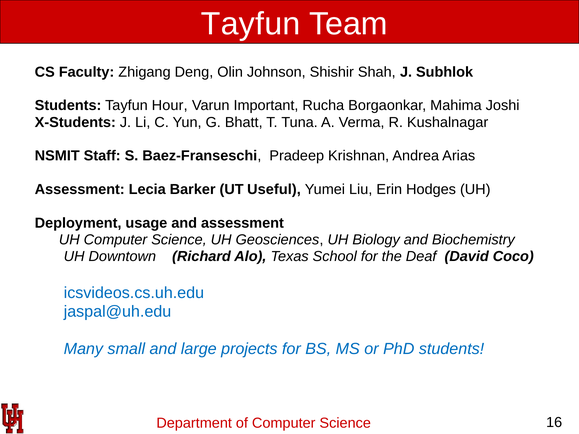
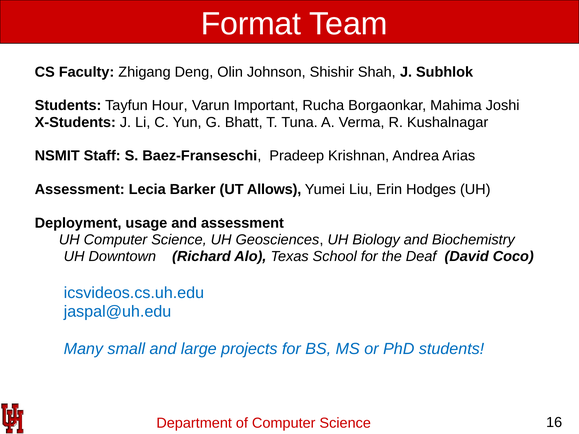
Tayfun: Tayfun -> Format (251, 24)
Useful: Useful -> Allows (274, 190)
